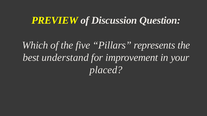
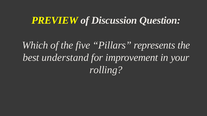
placed: placed -> rolling (106, 70)
